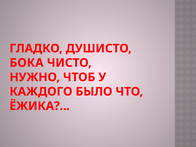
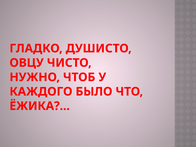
БОКА: БОКА -> ОВЦУ (27, 63)
